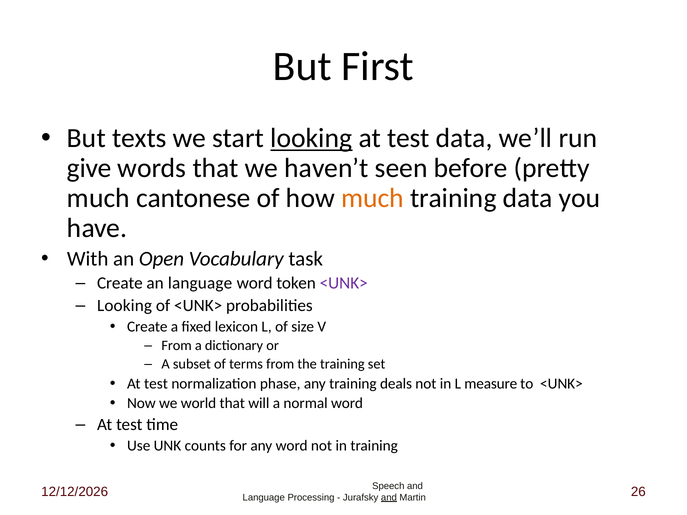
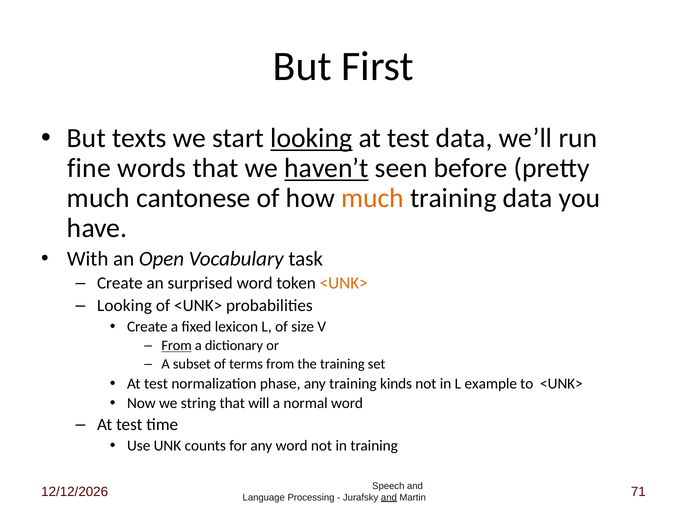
give: give -> fine (89, 168)
haven’t underline: none -> present (326, 168)
an language: language -> surprised (200, 283)
<UNK> colour: purple -> orange (344, 283)
From underline: none -> present (177, 346)
deals: deals -> kinds (396, 384)
measure: measure -> example (491, 384)
world: world -> string (198, 404)
26: 26 -> 71 (638, 492)
